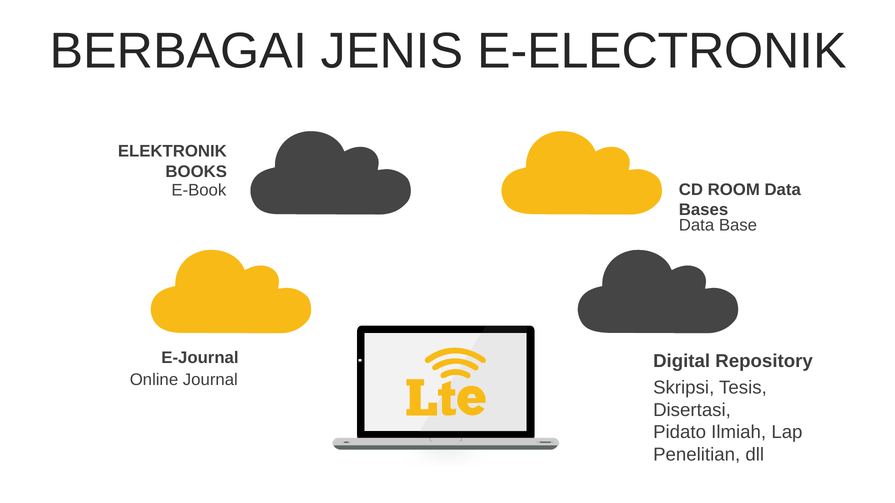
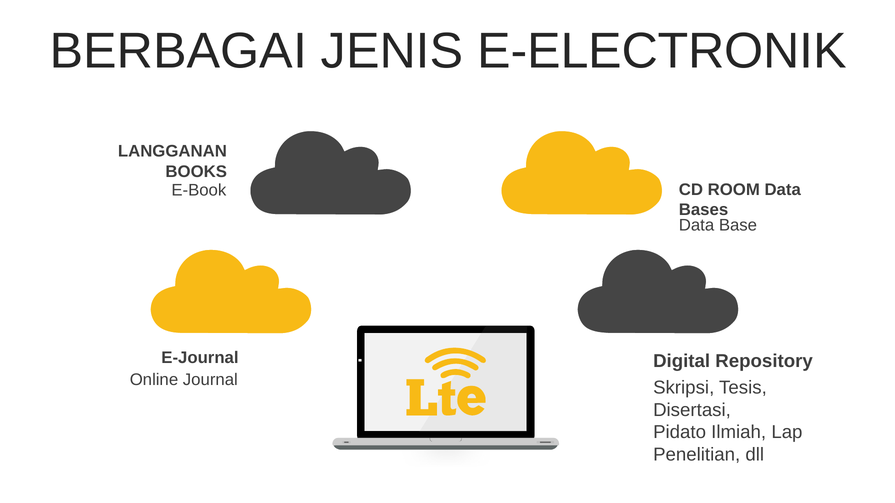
ELEKTRONIK: ELEKTRONIK -> LANGGANAN (172, 151)
